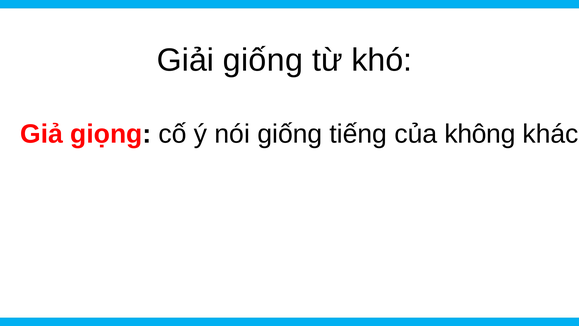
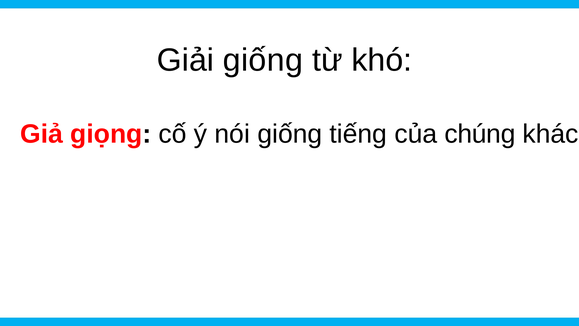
không: không -> chúng (480, 134)
